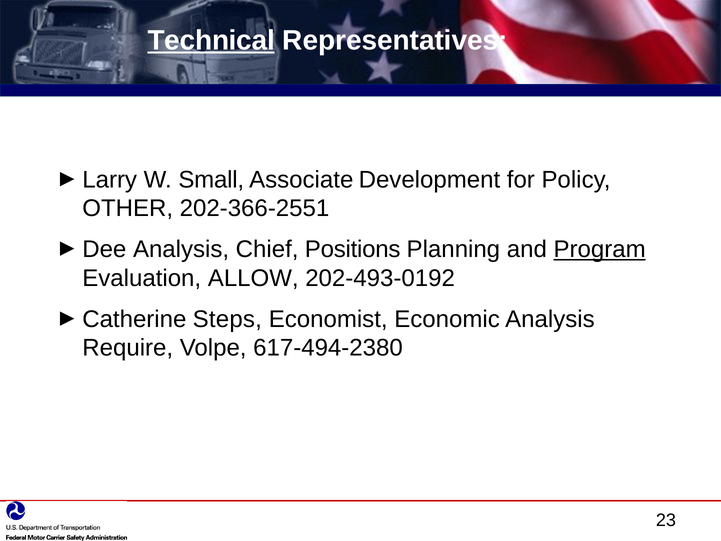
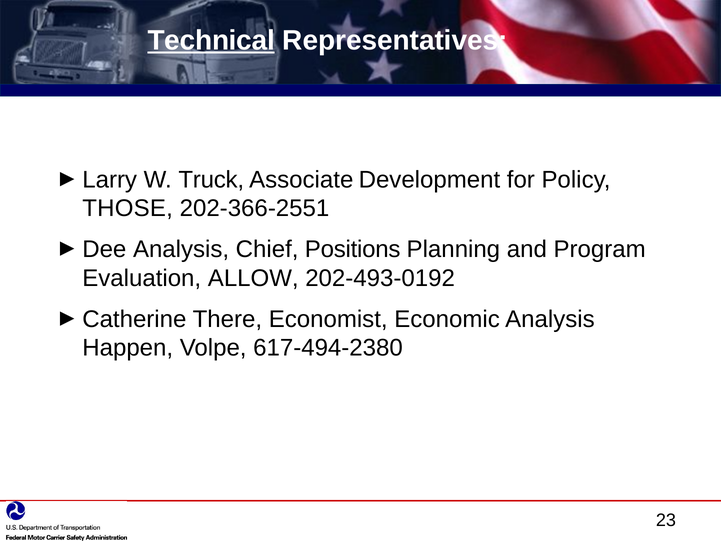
Small: Small -> Truck (211, 180)
OTHER: OTHER -> THOSE (128, 208)
Program underline: present -> none (600, 249)
Steps: Steps -> There (227, 319)
Require: Require -> Happen (128, 348)
